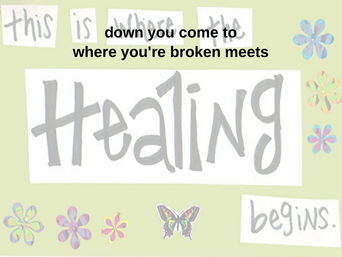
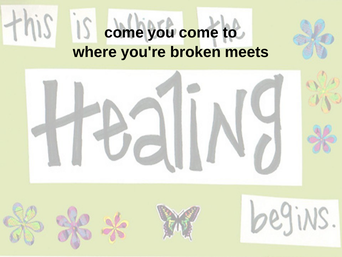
down: down -> come (124, 33)
